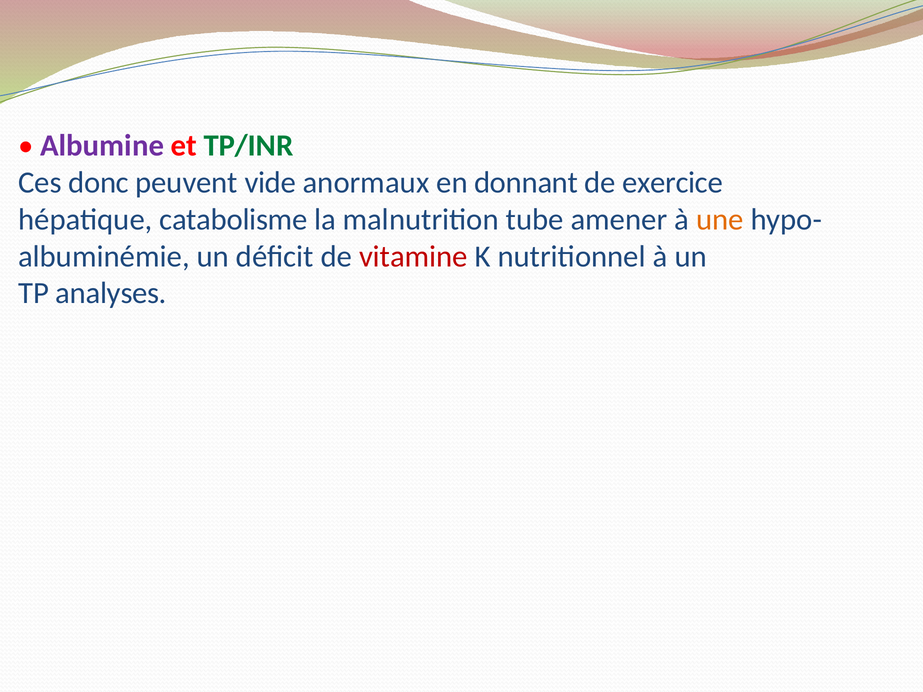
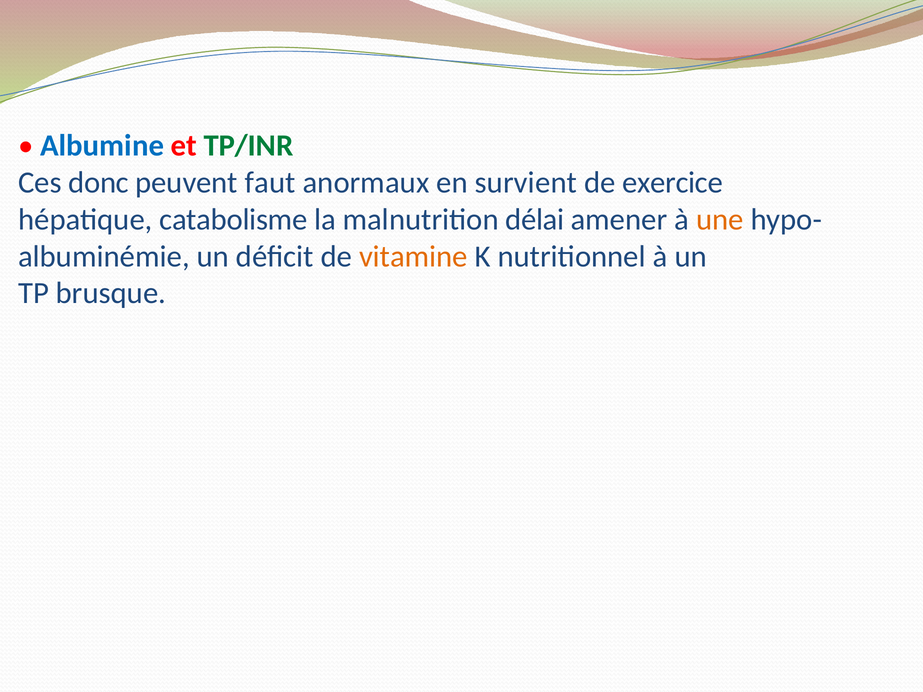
Albumine colour: purple -> blue (102, 146)
vide: vide -> faut (270, 183)
donnant: donnant -> survient (526, 183)
tube: tube -> délai (535, 220)
vitamine colour: red -> orange (413, 256)
analyses: analyses -> brusque (111, 293)
